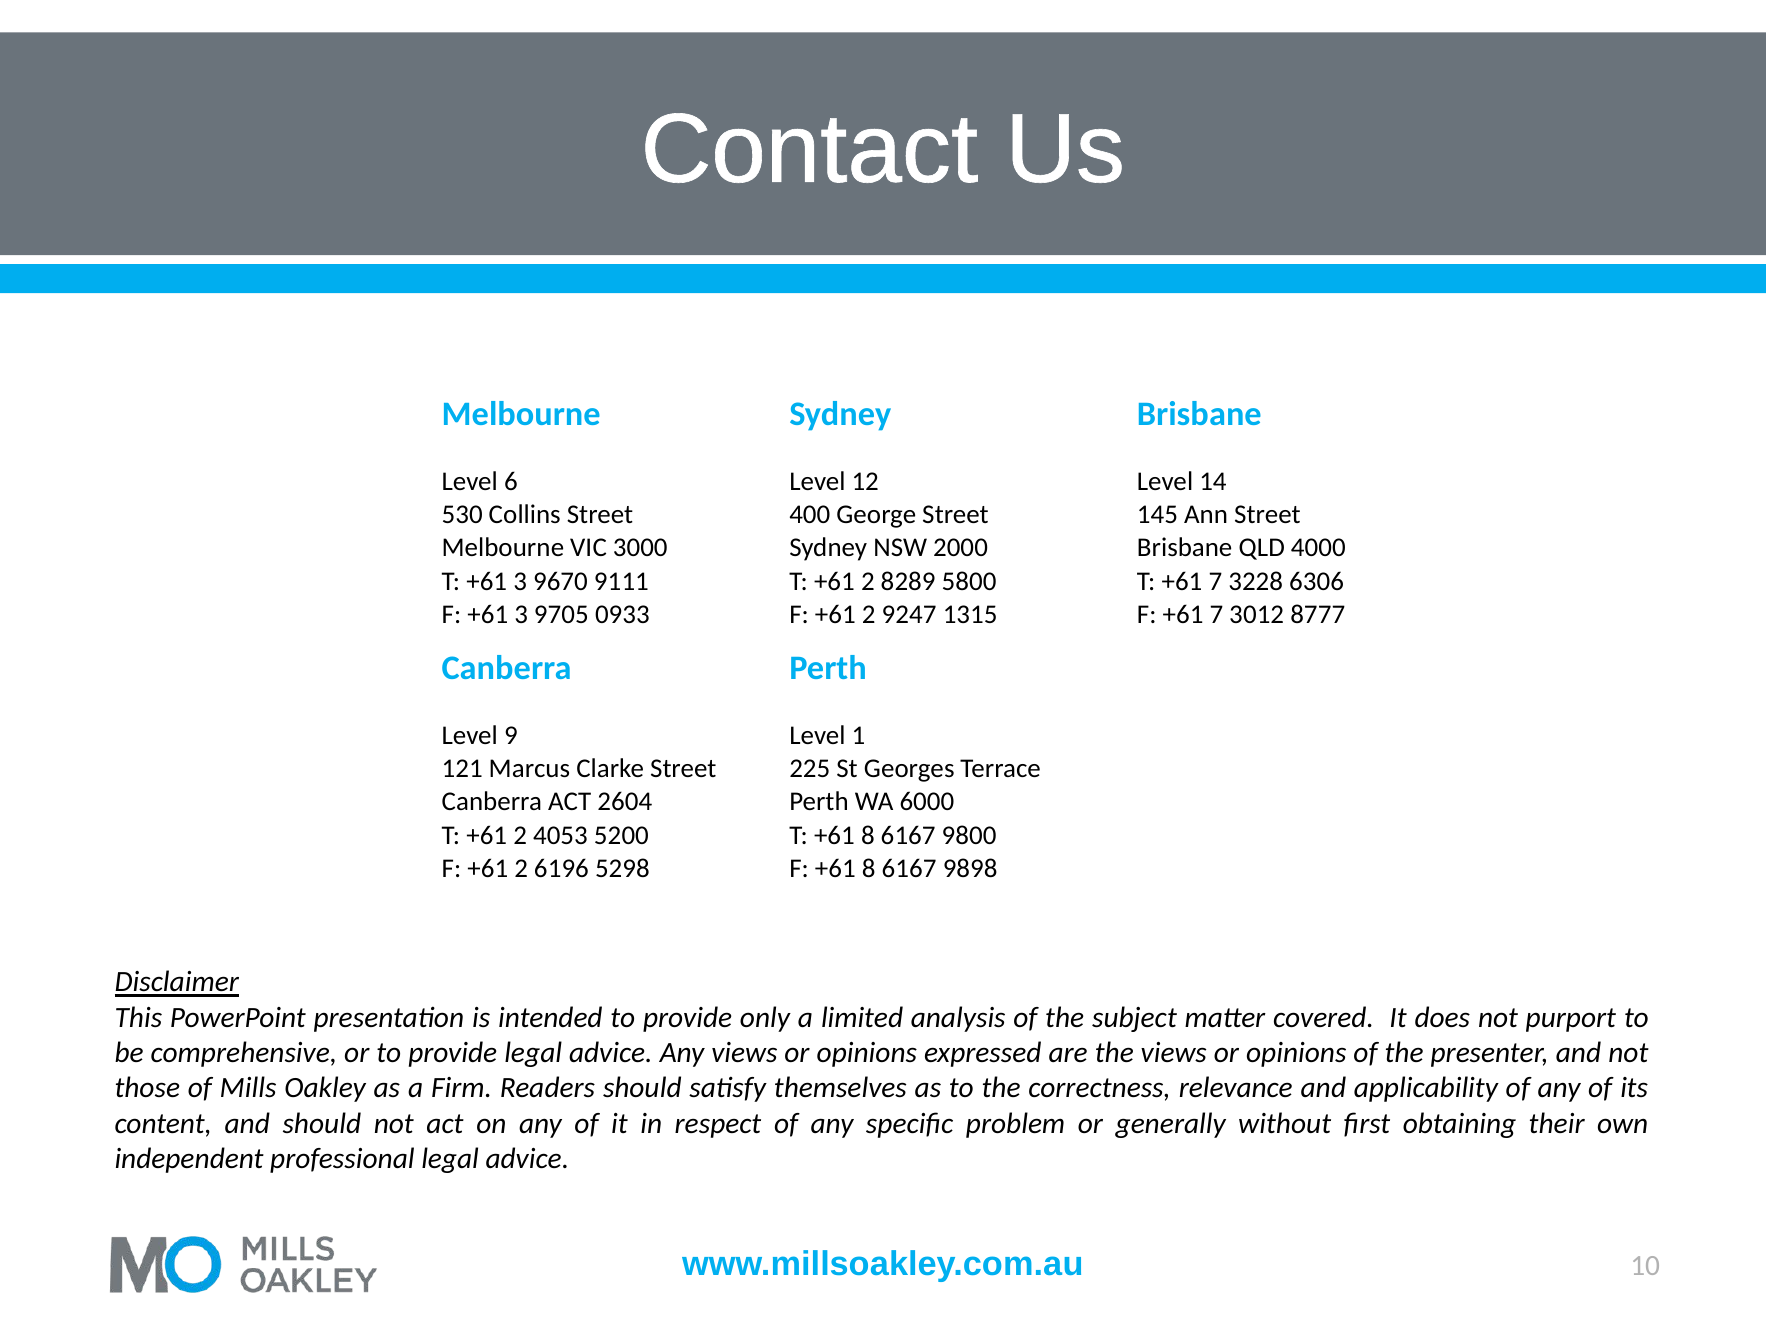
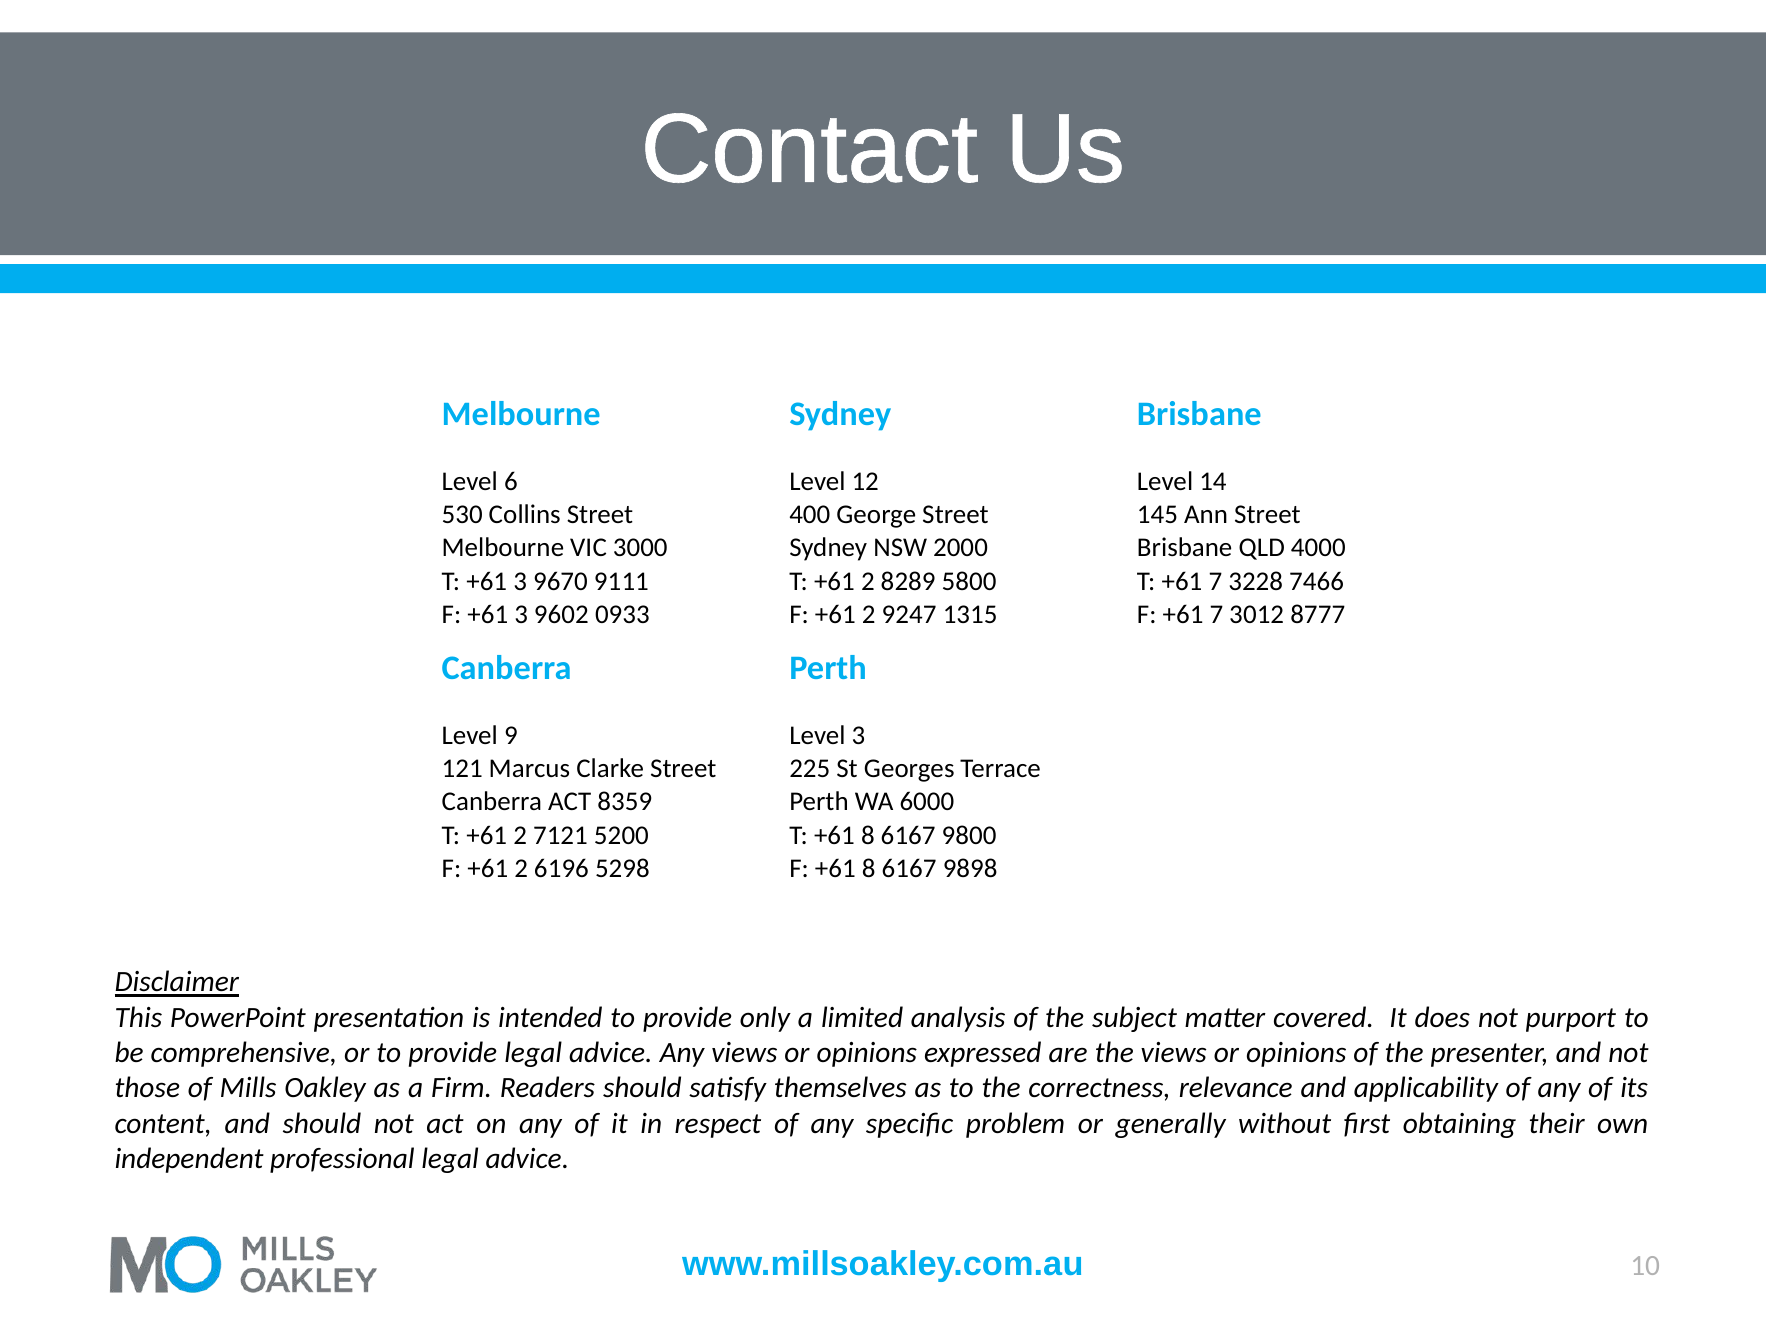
6306: 6306 -> 7466 (1317, 581)
9705: 9705 -> 9602 (561, 615)
Level 1: 1 -> 3 (858, 736)
2604: 2604 -> 8359 (625, 802)
4053: 4053 -> 7121 (560, 836)
